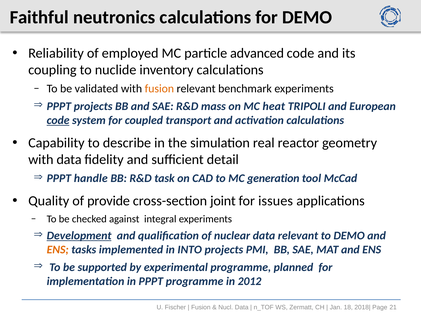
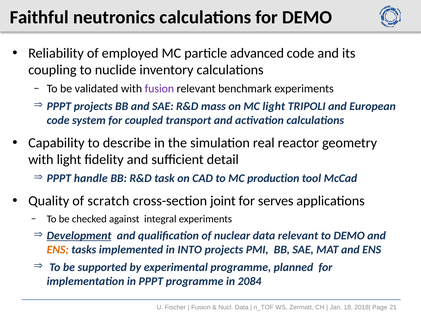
fusion colour: orange -> purple (159, 89)
MC heat: heat -> light (274, 107)
code underline: present -> none (58, 121)
with data: data -> light (69, 160)
generation: generation -> production (273, 179)
provide: provide -> scratch (108, 201)
issues: issues -> serves (276, 201)
2012: 2012 -> 2084 (250, 282)
